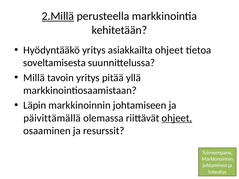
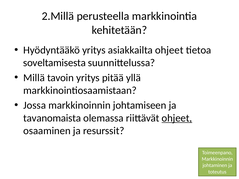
2.Millä underline: present -> none (58, 16)
Läpin: Läpin -> Jossa (35, 105)
päivittämällä: päivittämällä -> tavanomaista (52, 118)
